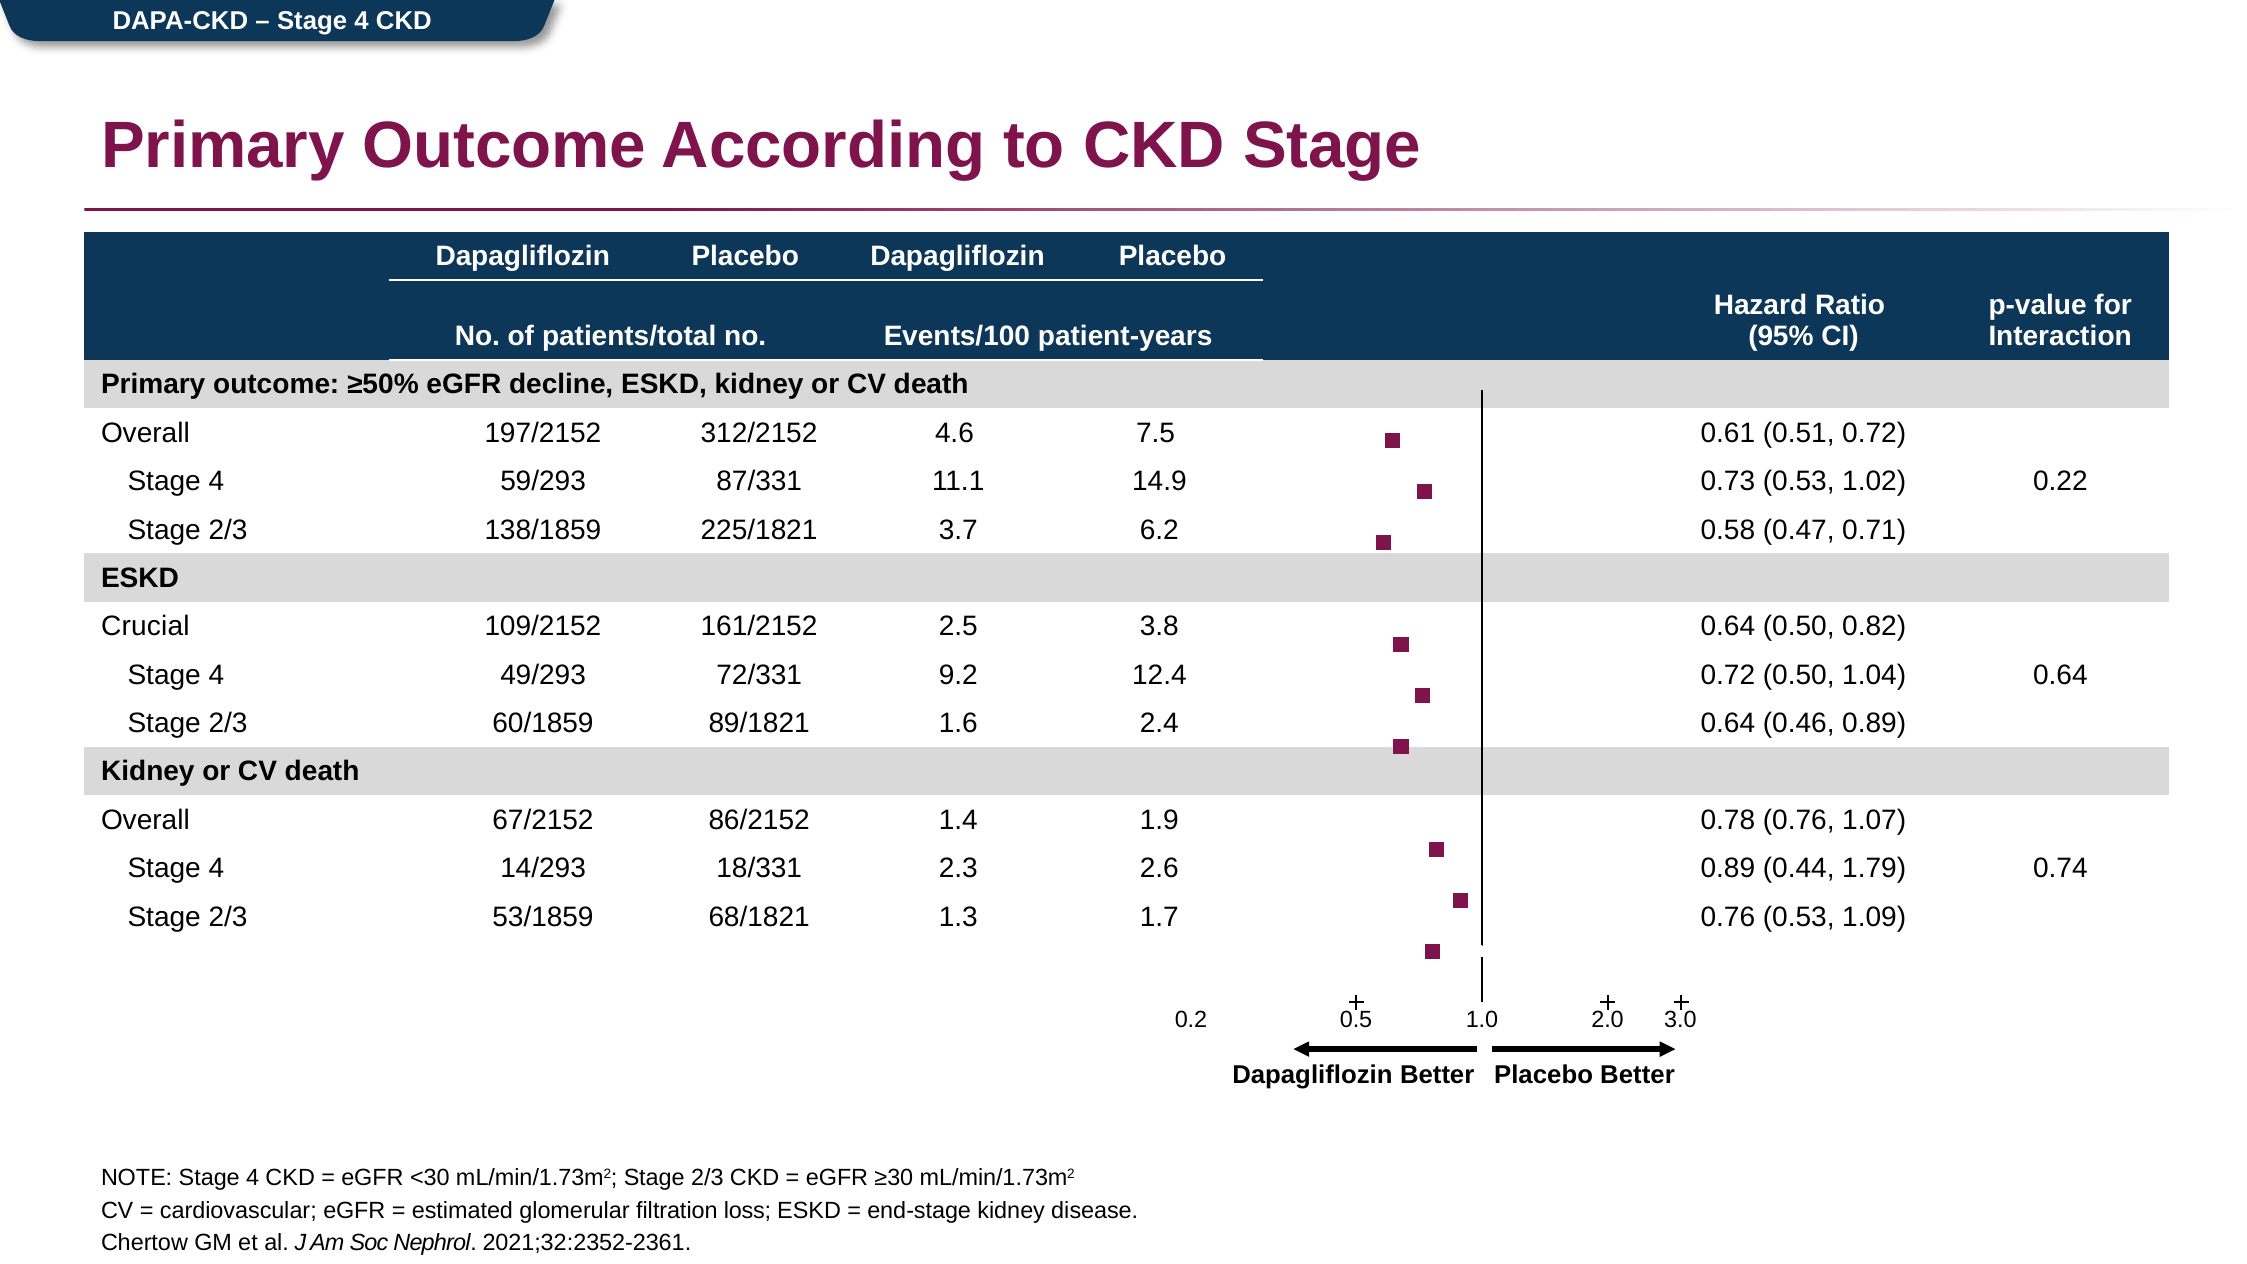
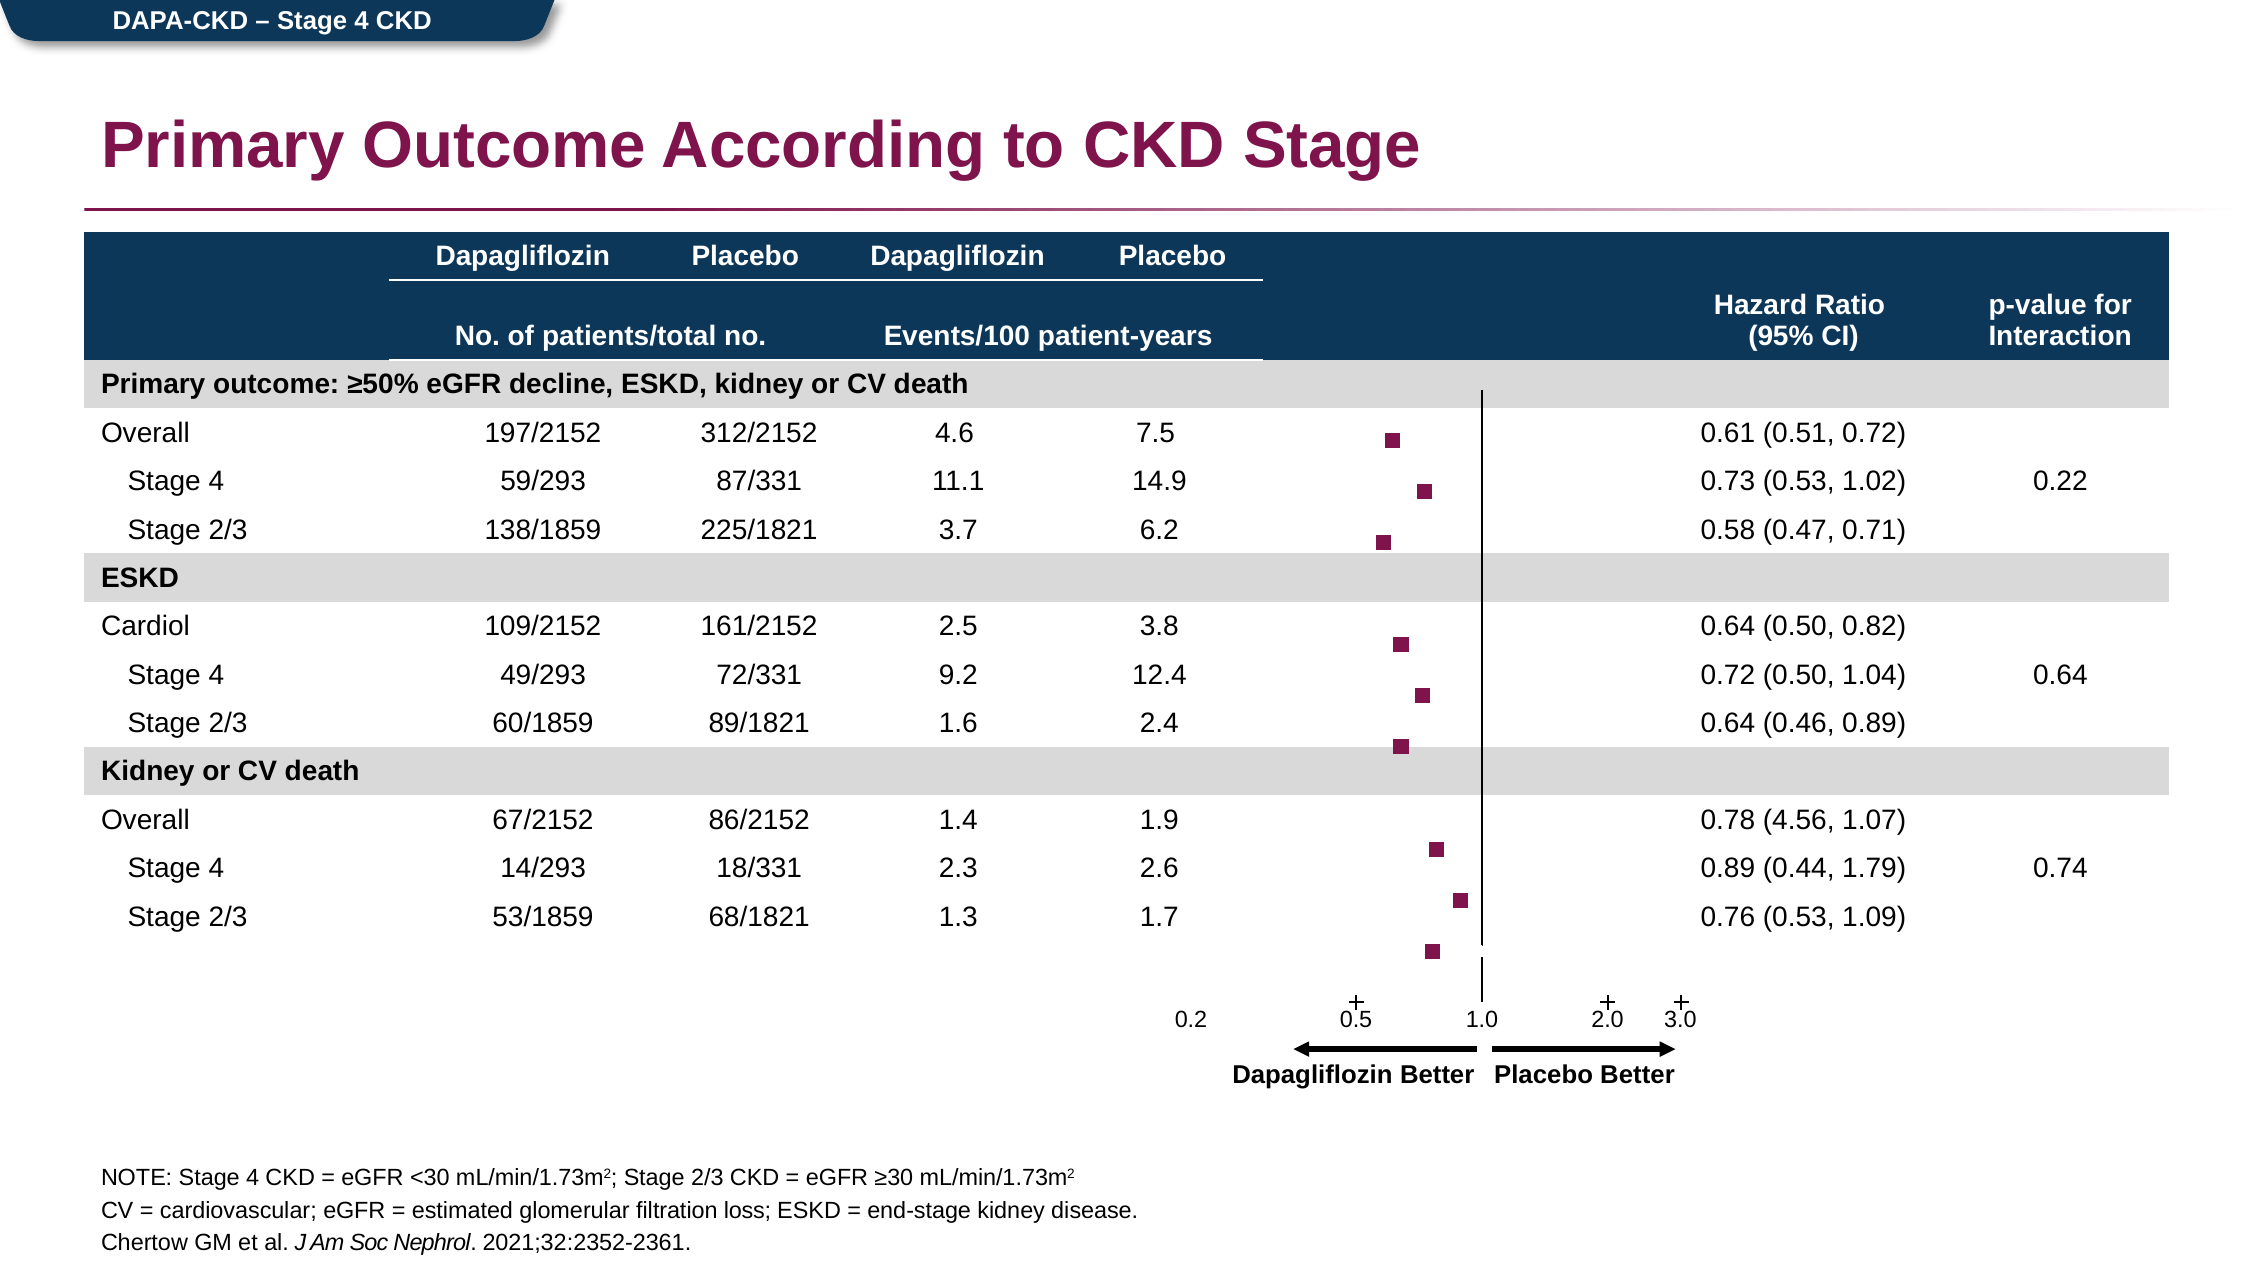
Crucial: Crucial -> Cardiol (145, 626)
0.78 0.76: 0.76 -> 4.56 (1799, 820)
